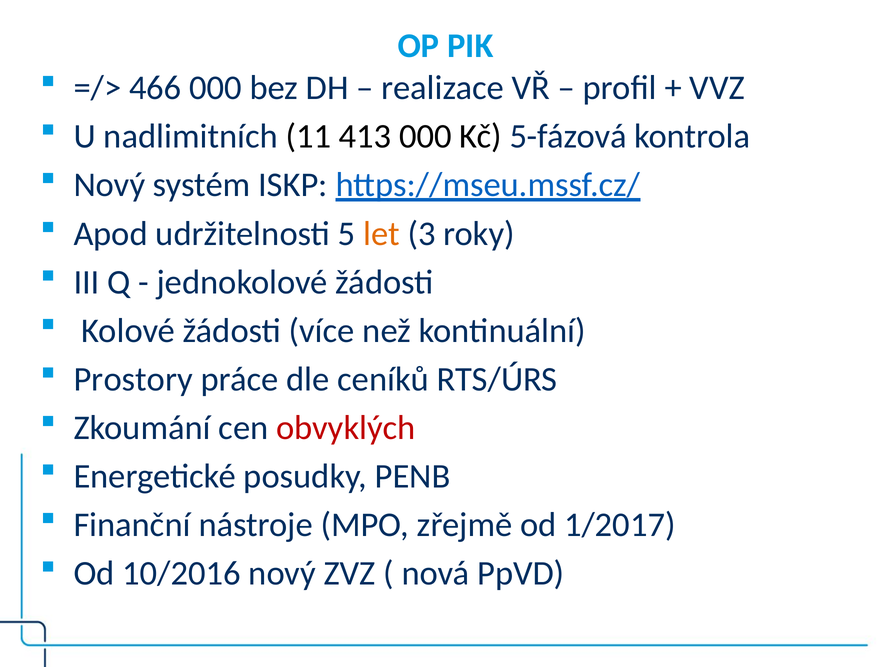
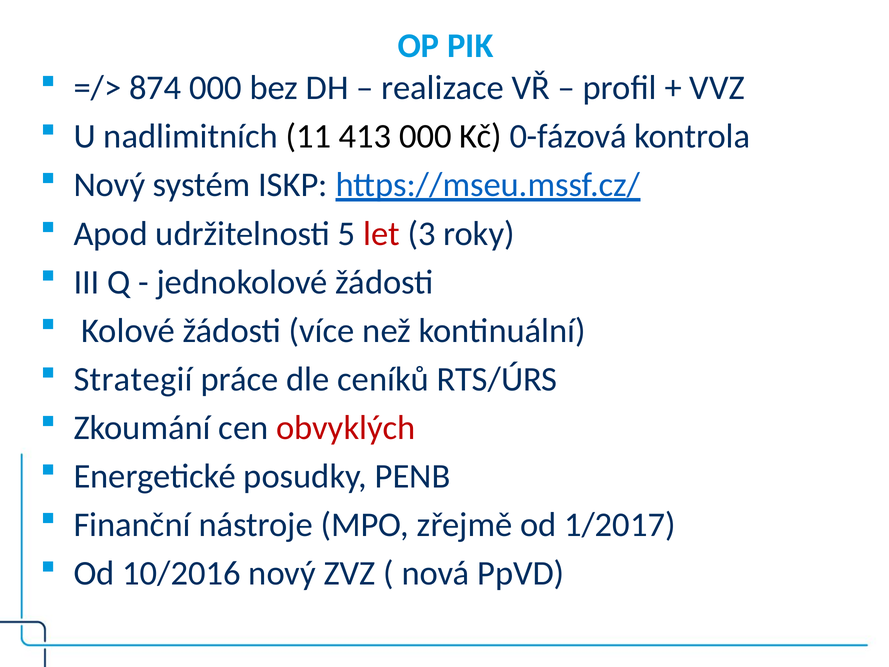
466: 466 -> 874 (155, 88)
5-fázová: 5-fázová -> 0-fázová (568, 136)
let colour: orange -> red (381, 234)
Prostory: Prostory -> Strategií (133, 379)
